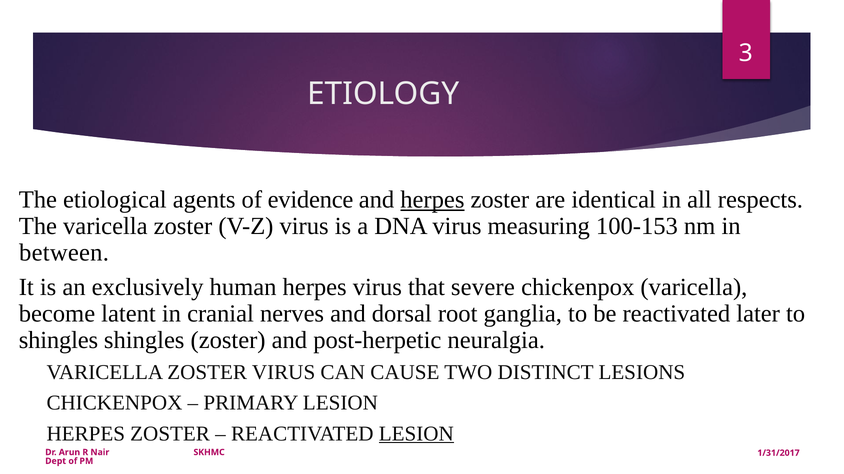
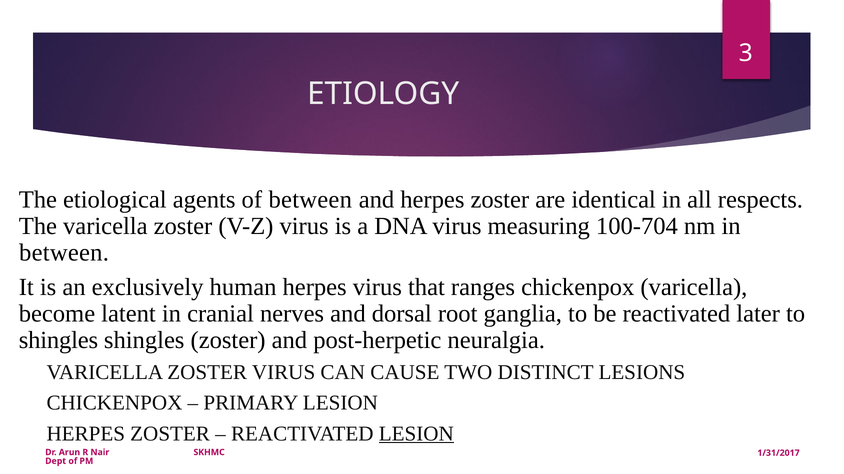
of evidence: evidence -> between (310, 200)
herpes underline: present -> none (432, 200)
100-153: 100-153 -> 100-704 (637, 226)
severe: severe -> ranges (483, 288)
